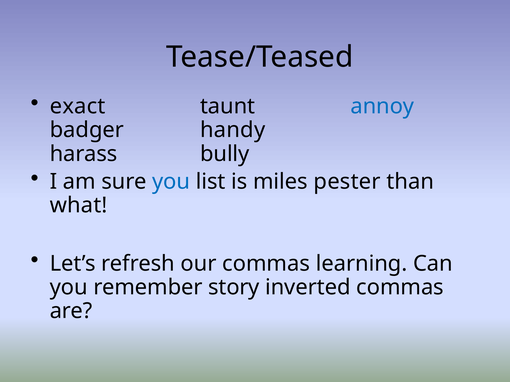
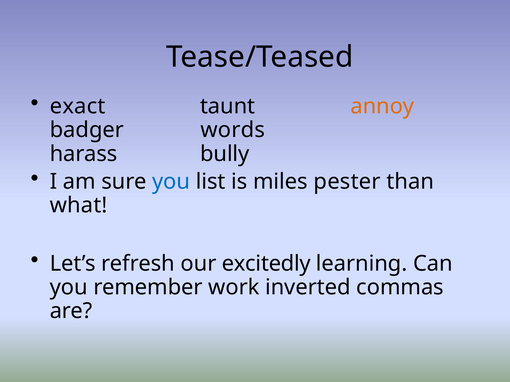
annoy colour: blue -> orange (382, 107)
handy: handy -> words (233, 130)
our commas: commas -> excitedly (266, 264)
story: story -> work (234, 288)
